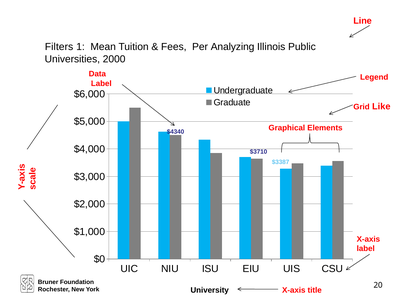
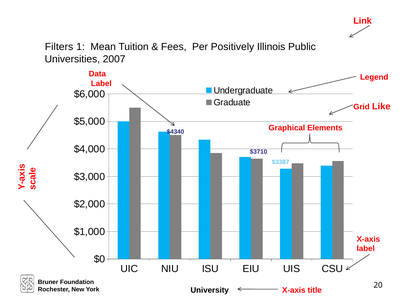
Line: Line -> Link (363, 21)
Analyzing: Analyzing -> Positively (233, 47)
2000: 2000 -> 2007 (114, 59)
